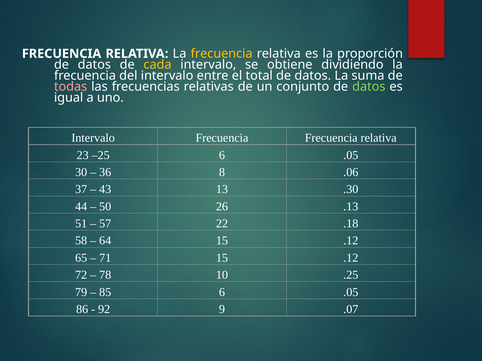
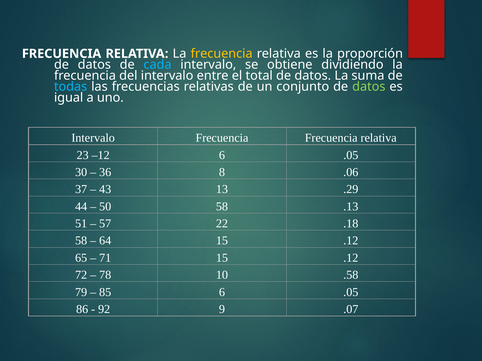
cada colour: yellow -> light blue (157, 65)
todas colour: pink -> light blue (71, 87)
–25: –25 -> –12 (101, 155)
.30: .30 -> .29 (351, 190)
50 26: 26 -> 58 (222, 207)
.25: .25 -> .58 (351, 275)
